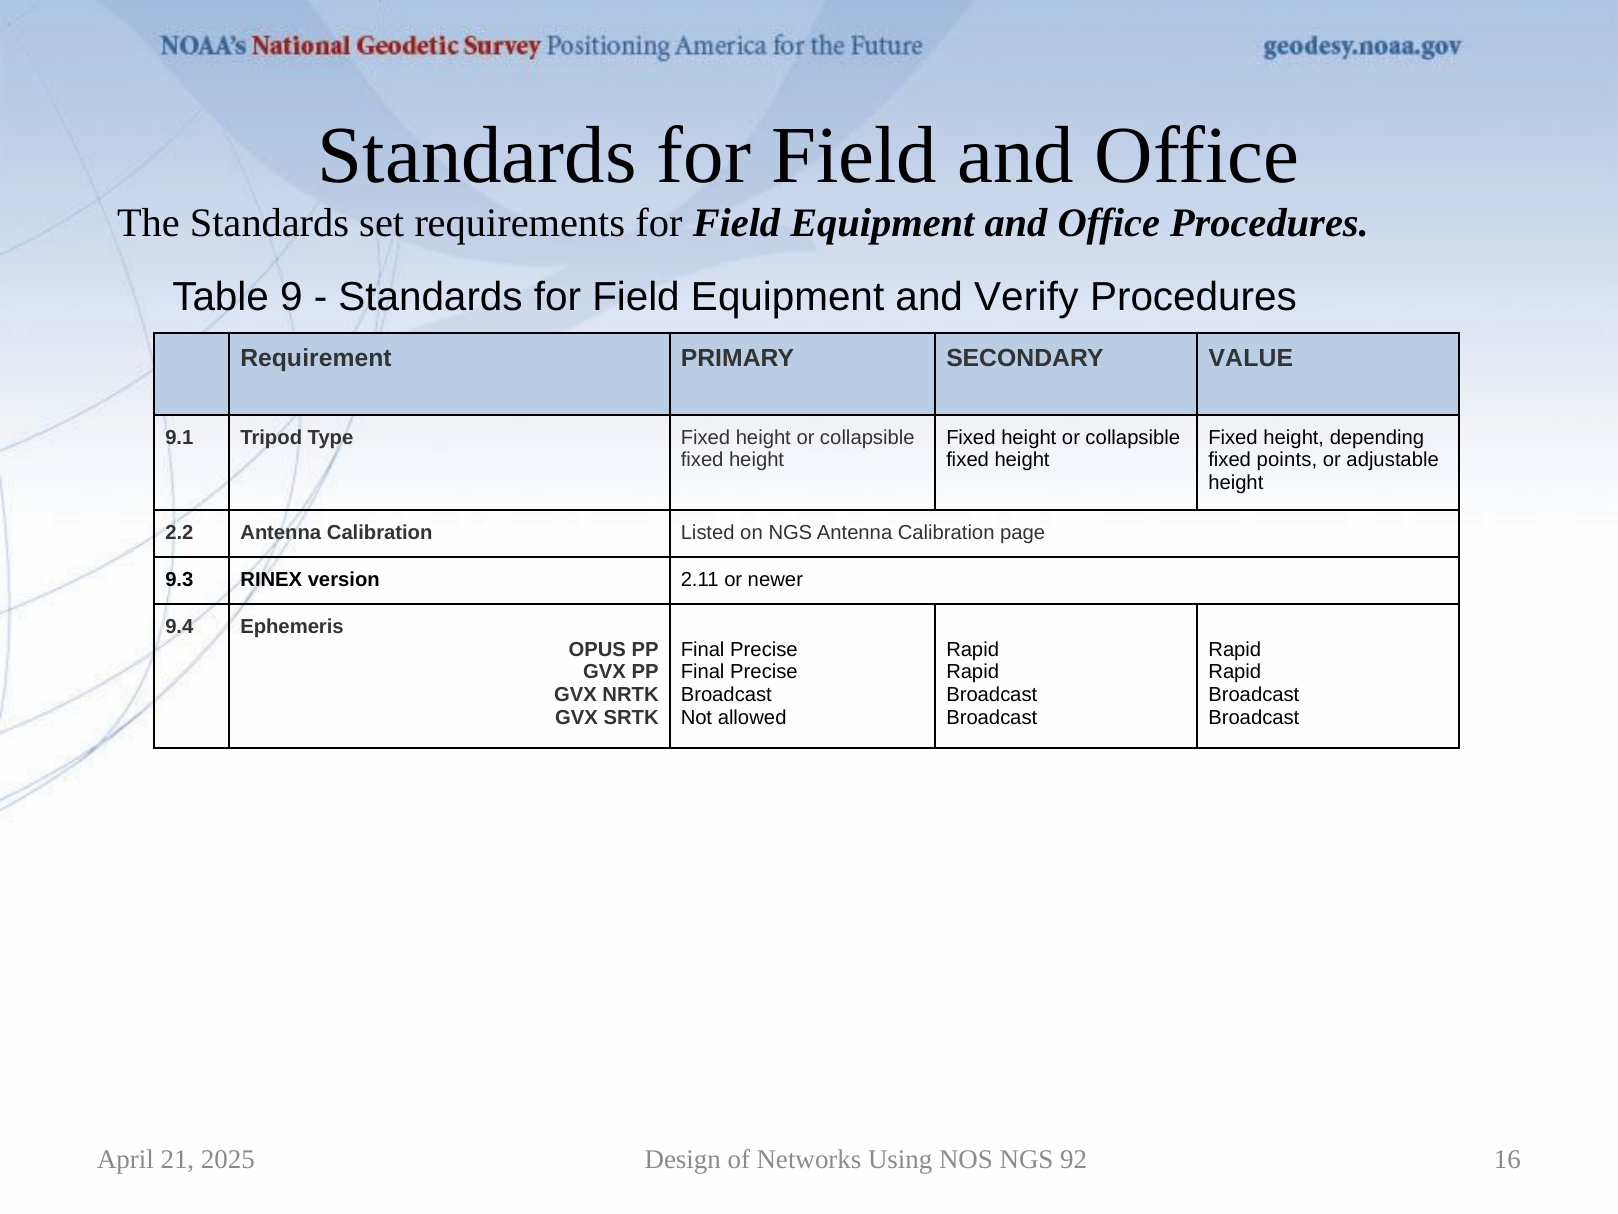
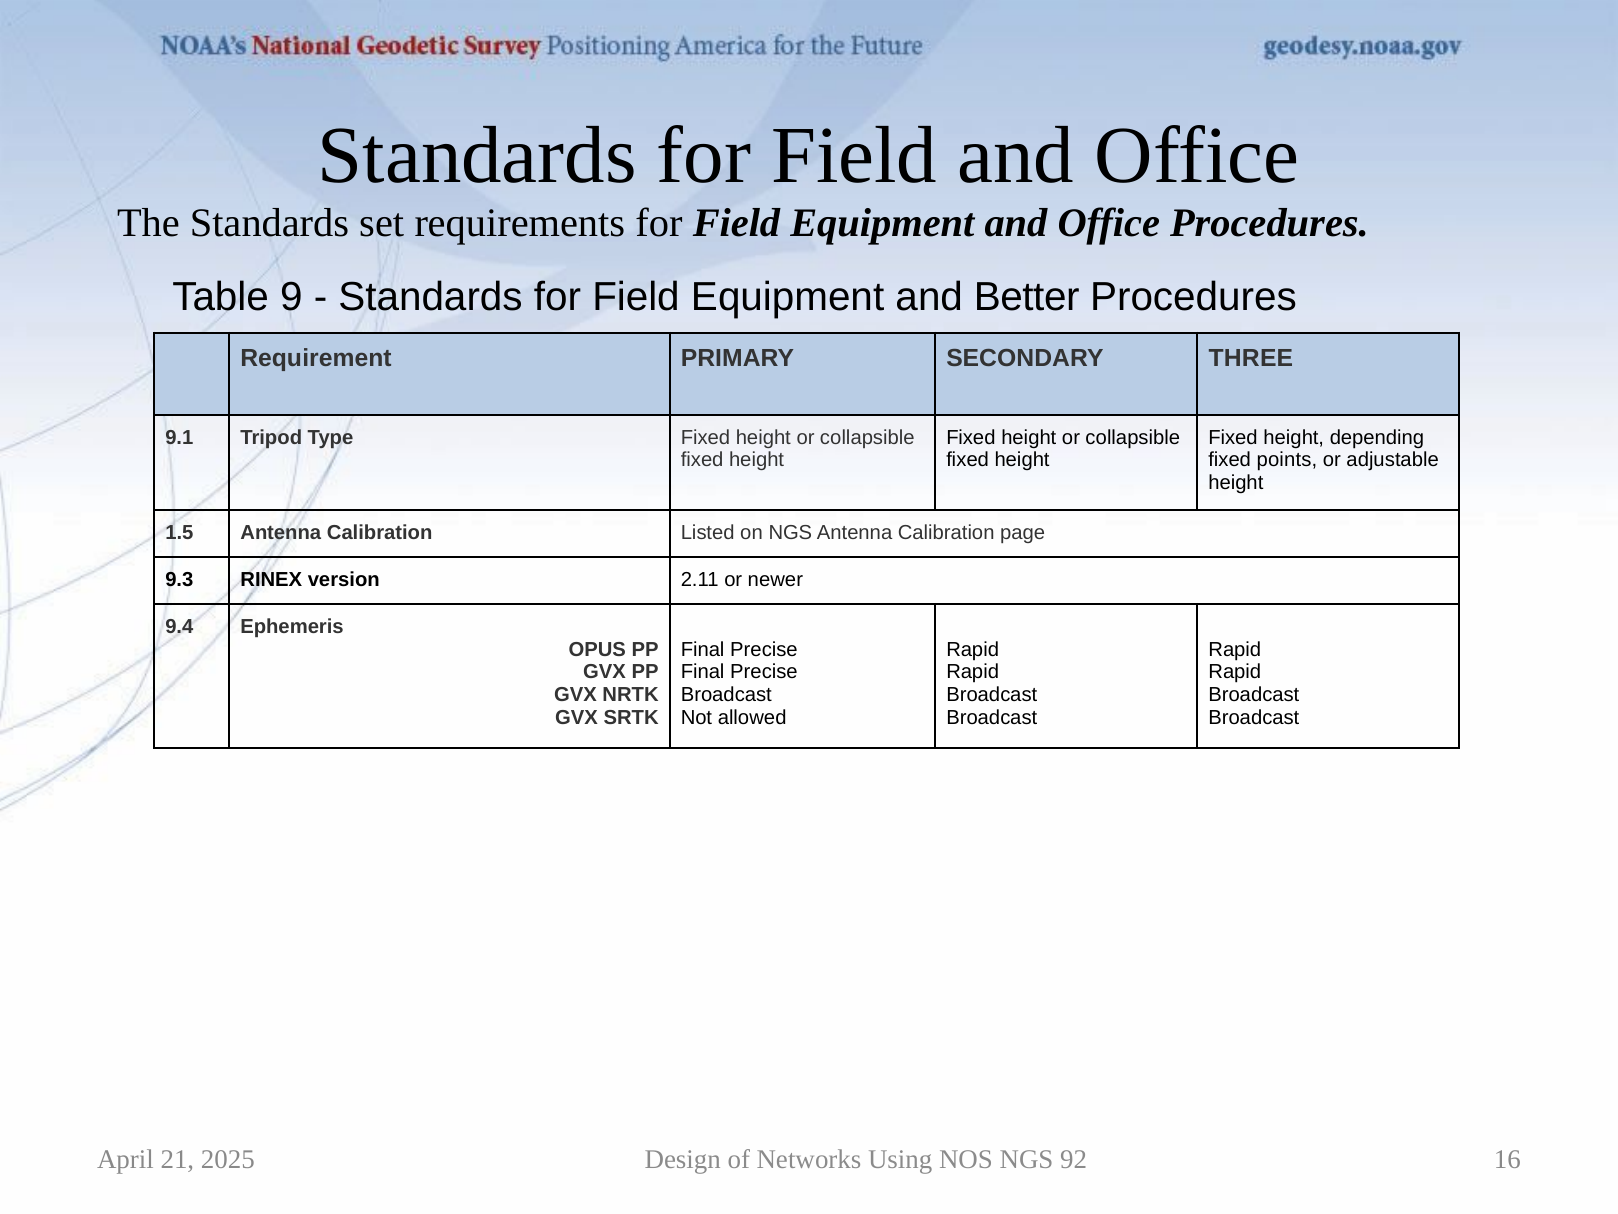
Verify: Verify -> Better (1027, 297)
VALUE: VALUE -> THREE (1251, 358)
2.2: 2.2 -> 1.5 (179, 533)
